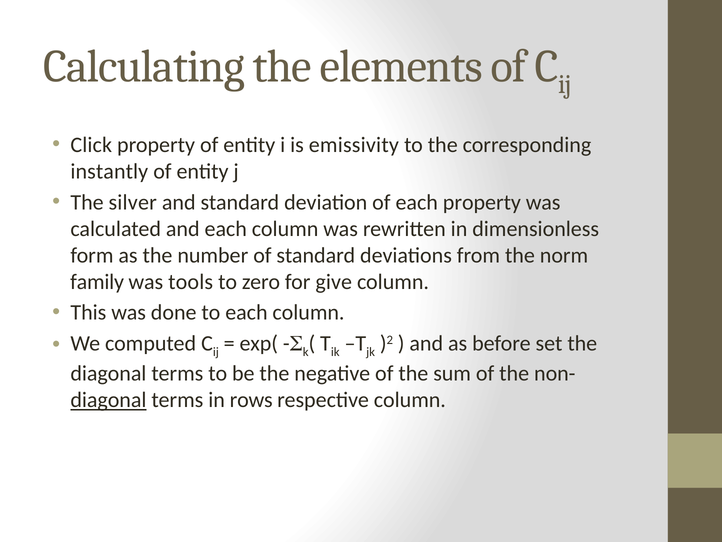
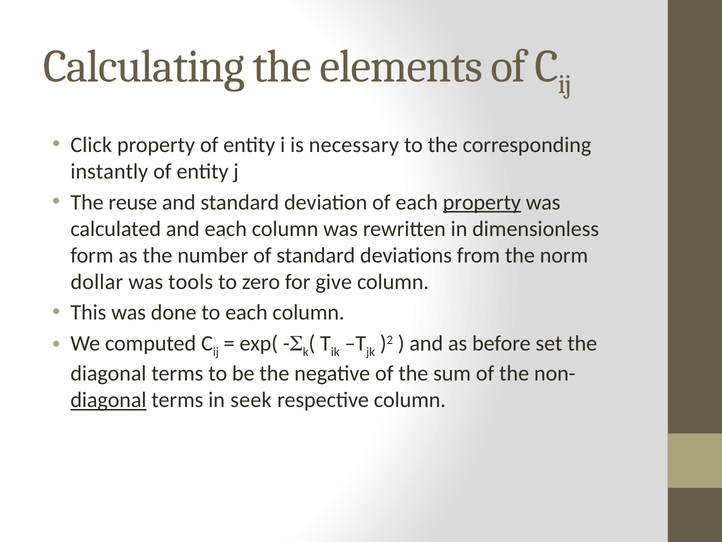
emissivity: emissivity -> necessary (354, 145)
silver: silver -> reuse (133, 202)
property underline: none -> present (482, 202)
family: family -> dollar (97, 281)
rows: rows -> seek (251, 400)
